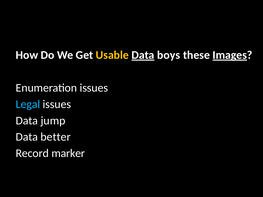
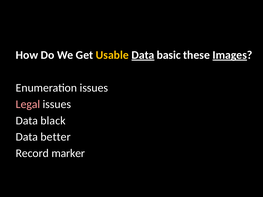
boys: boys -> basic (169, 55)
Legal colour: light blue -> pink (28, 104)
jump: jump -> black (53, 121)
